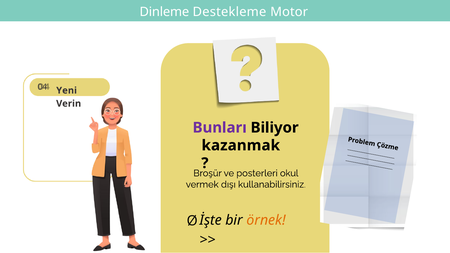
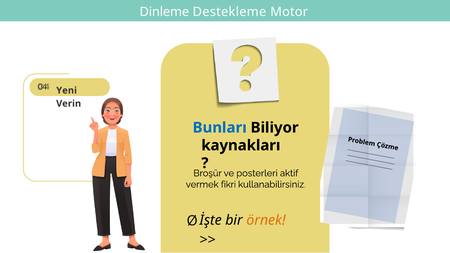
Bunları colour: purple -> blue (220, 128)
kazanmak: kazanmak -> kaynakları (241, 145)
okul: okul -> aktif (289, 173)
dışı: dışı -> fikri (228, 185)
